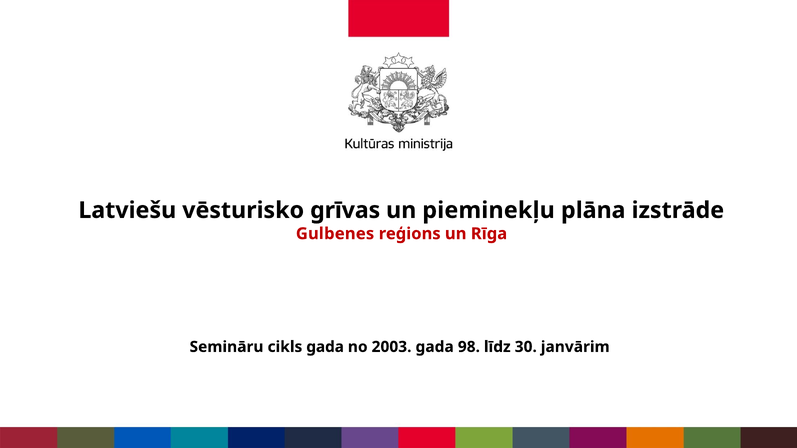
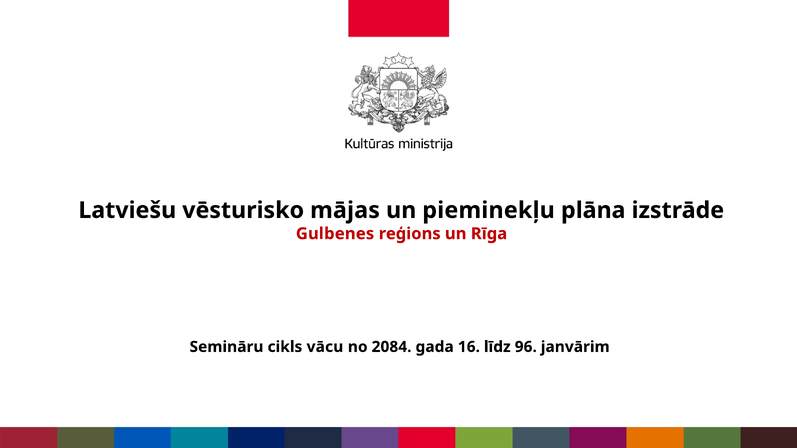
grīvas: grīvas -> mājas (345, 210)
cikls gada: gada -> vācu (325, 347)
2003: 2003 -> 2084 (392, 347)
98: 98 -> 16 (469, 347)
30: 30 -> 96 (526, 347)
